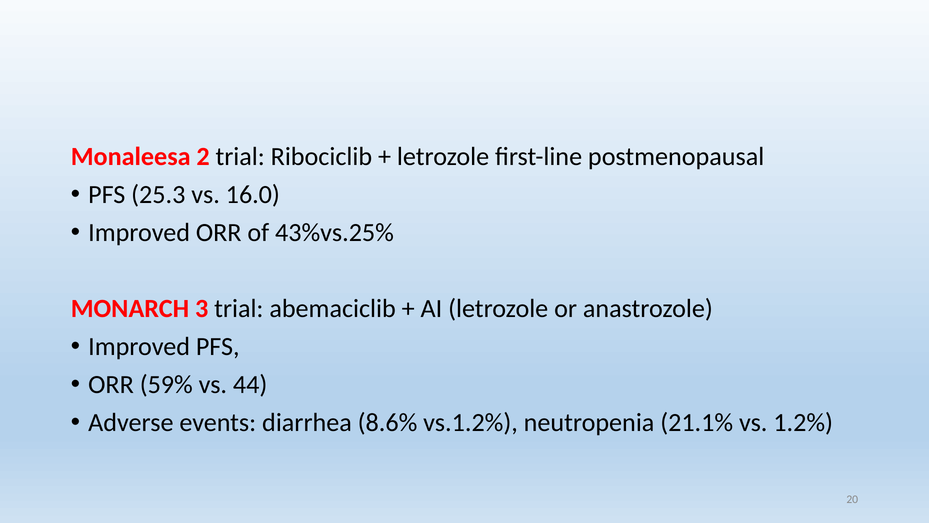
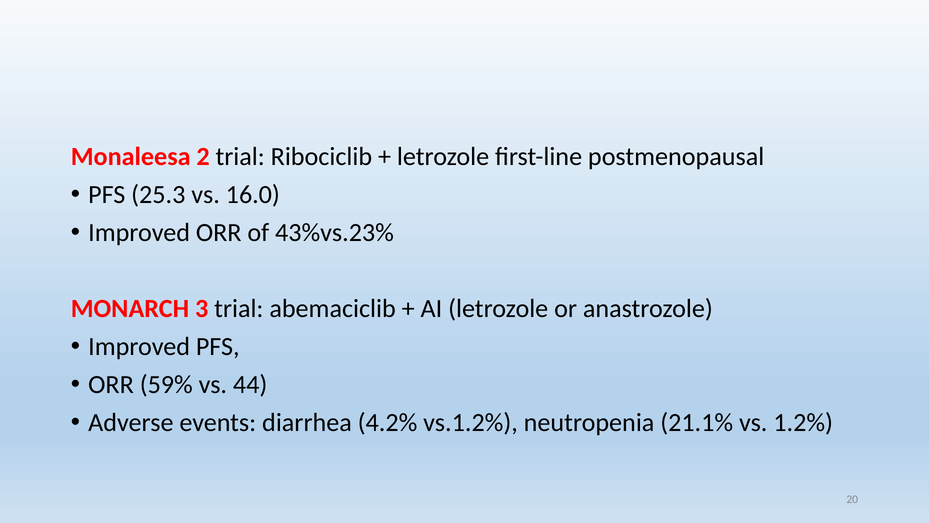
43%vs.25%: 43%vs.25% -> 43%vs.23% (334, 232)
8.6%: 8.6% -> 4.2% (388, 422)
